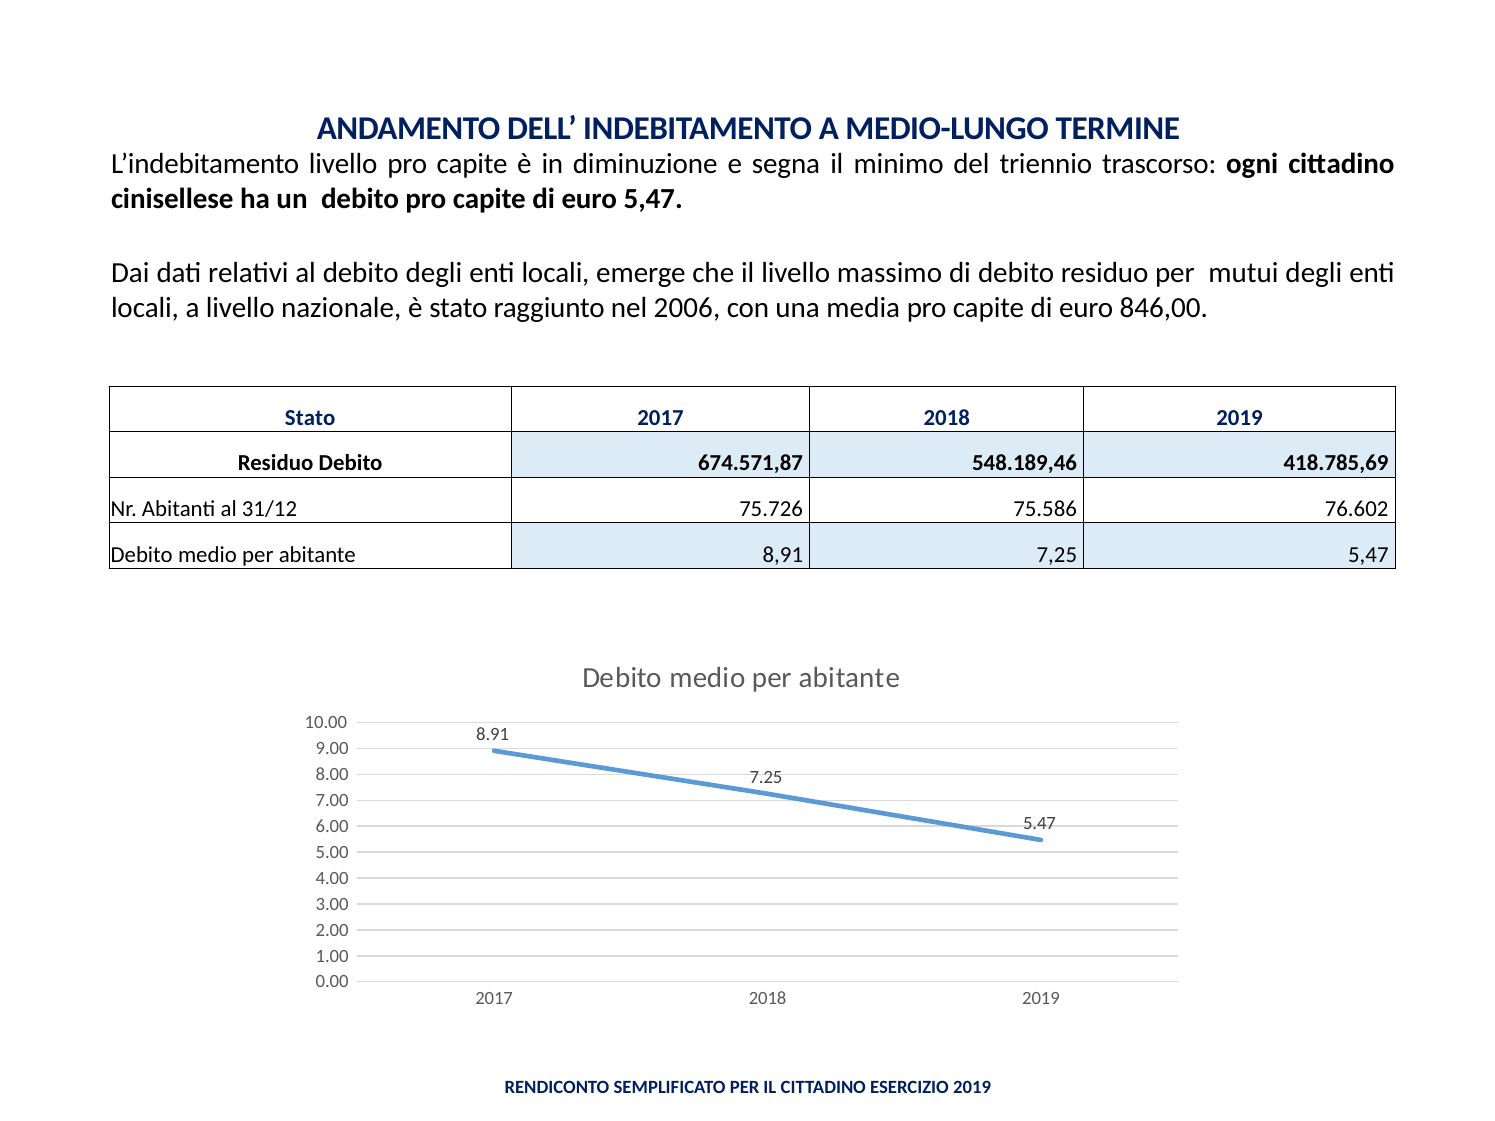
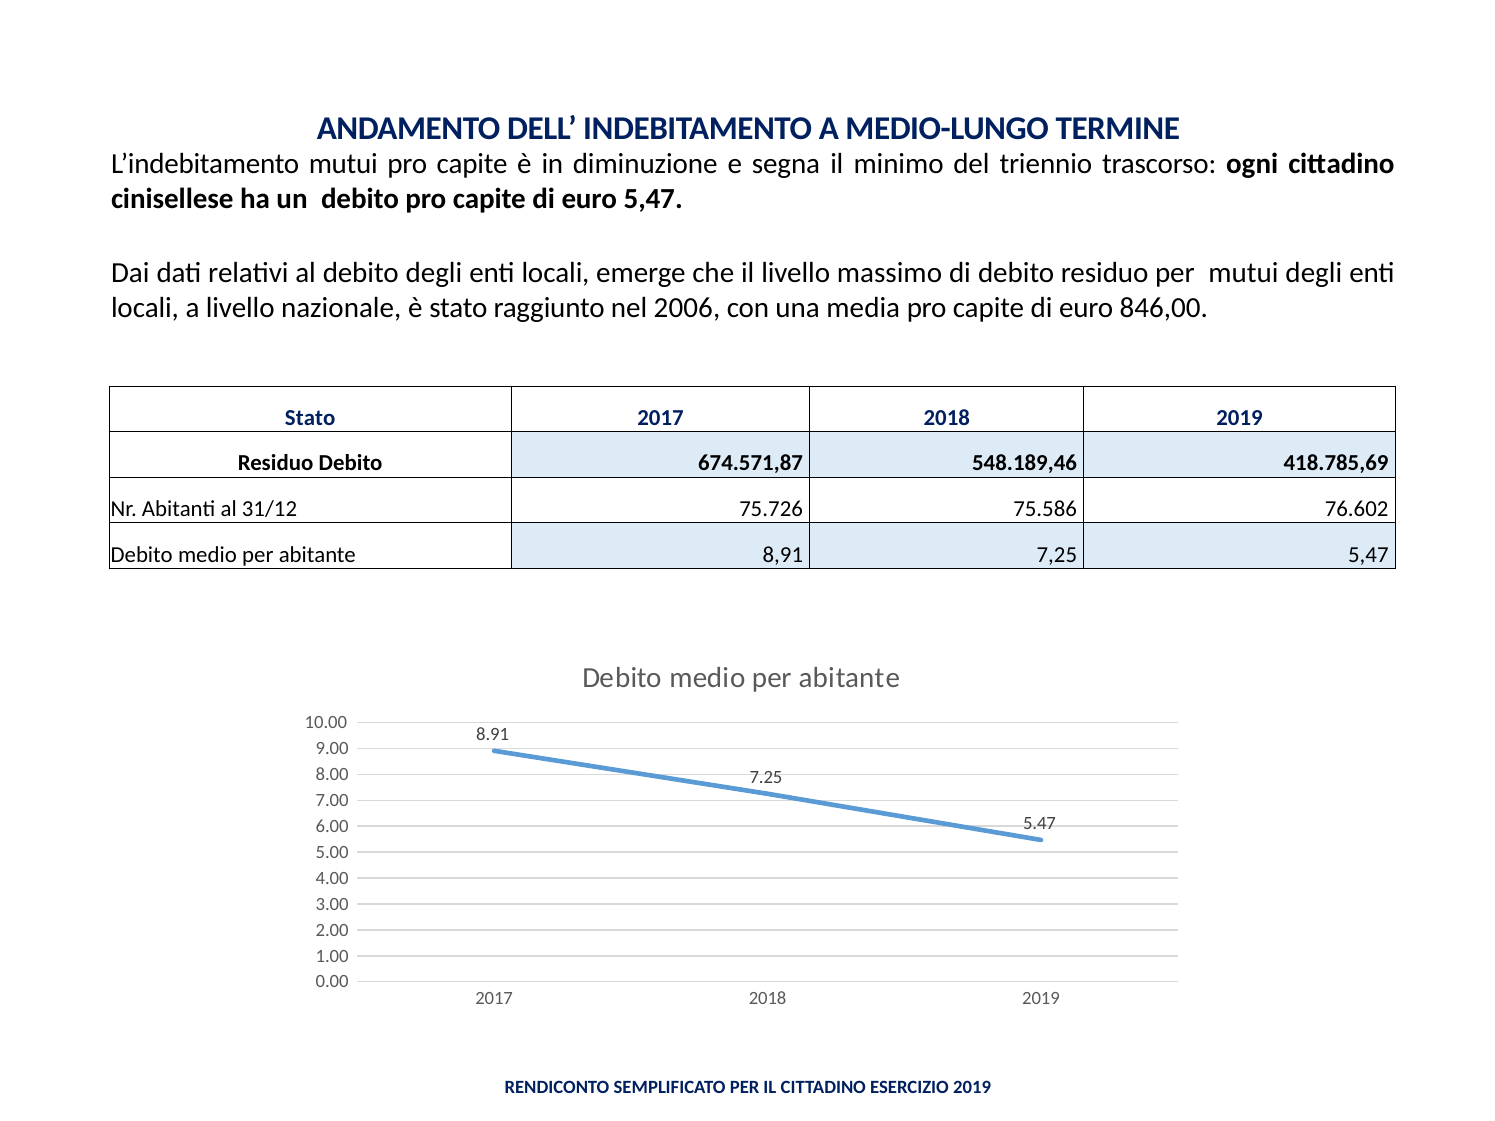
L’indebitamento livello: livello -> mutui (343, 164)
